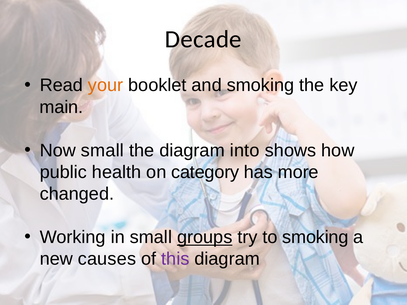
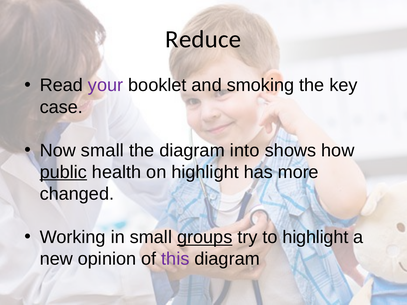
Decade: Decade -> Reduce (203, 39)
your colour: orange -> purple (106, 85)
main: main -> case (61, 107)
public underline: none -> present (63, 172)
on category: category -> highlight (205, 172)
to smoking: smoking -> highlight (315, 237)
causes: causes -> opinion (107, 259)
